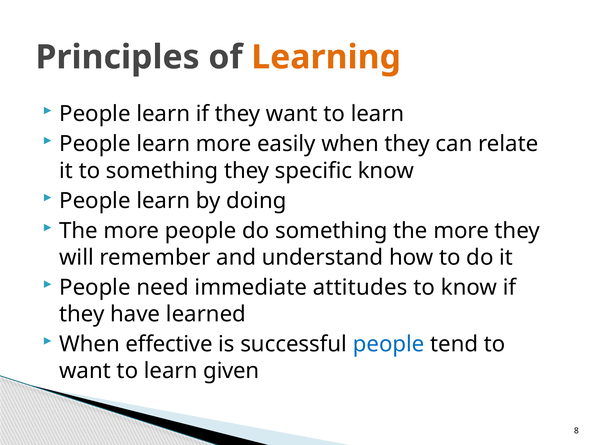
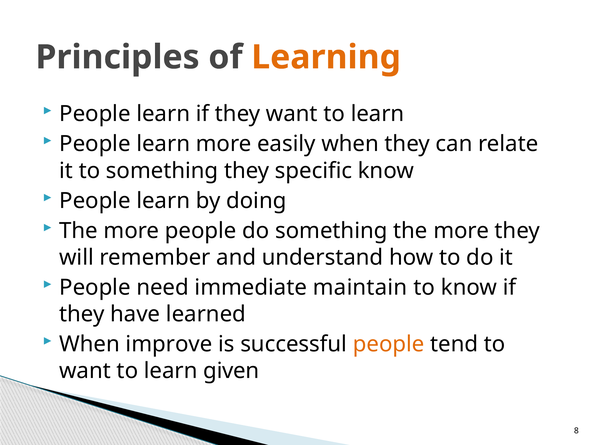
attitudes: attitudes -> maintain (360, 287)
effective: effective -> improve (169, 344)
people colour: blue -> orange (389, 344)
